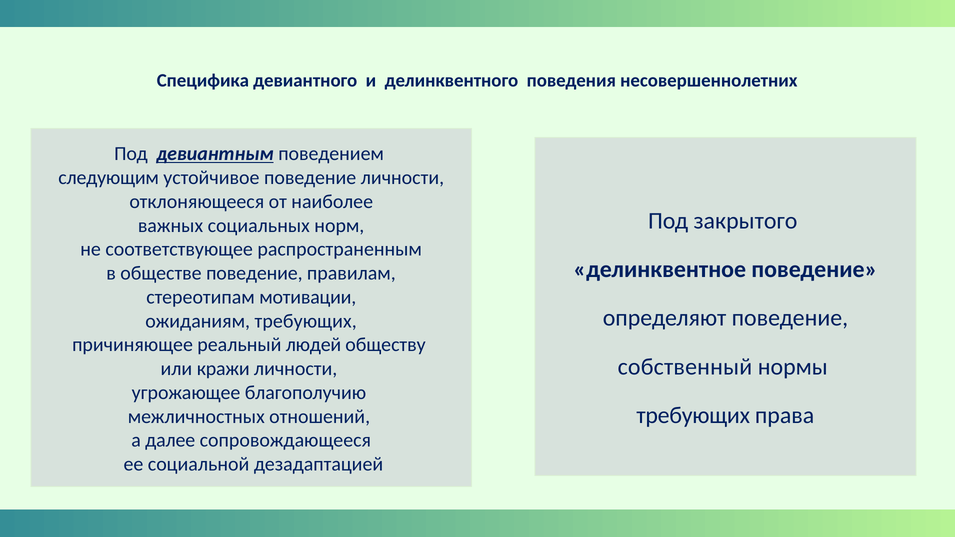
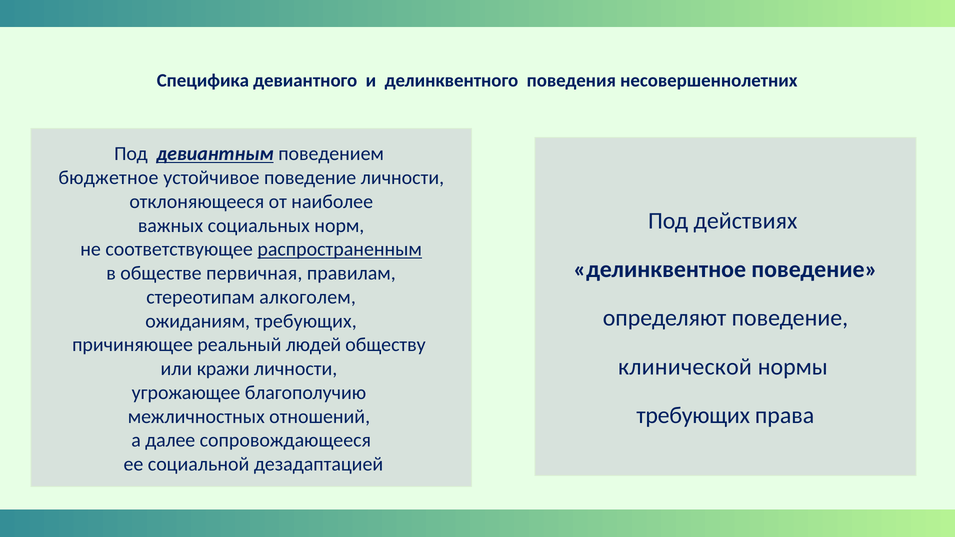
следующим: следующим -> бюджетное (108, 178)
закрытого: закрытого -> действиях (745, 221)
распространенным underline: none -> present (340, 249)
обществе поведение: поведение -> первичная (254, 273)
мотивации: мотивации -> алкоголем (308, 297)
собственный: собственный -> клинической (685, 367)
